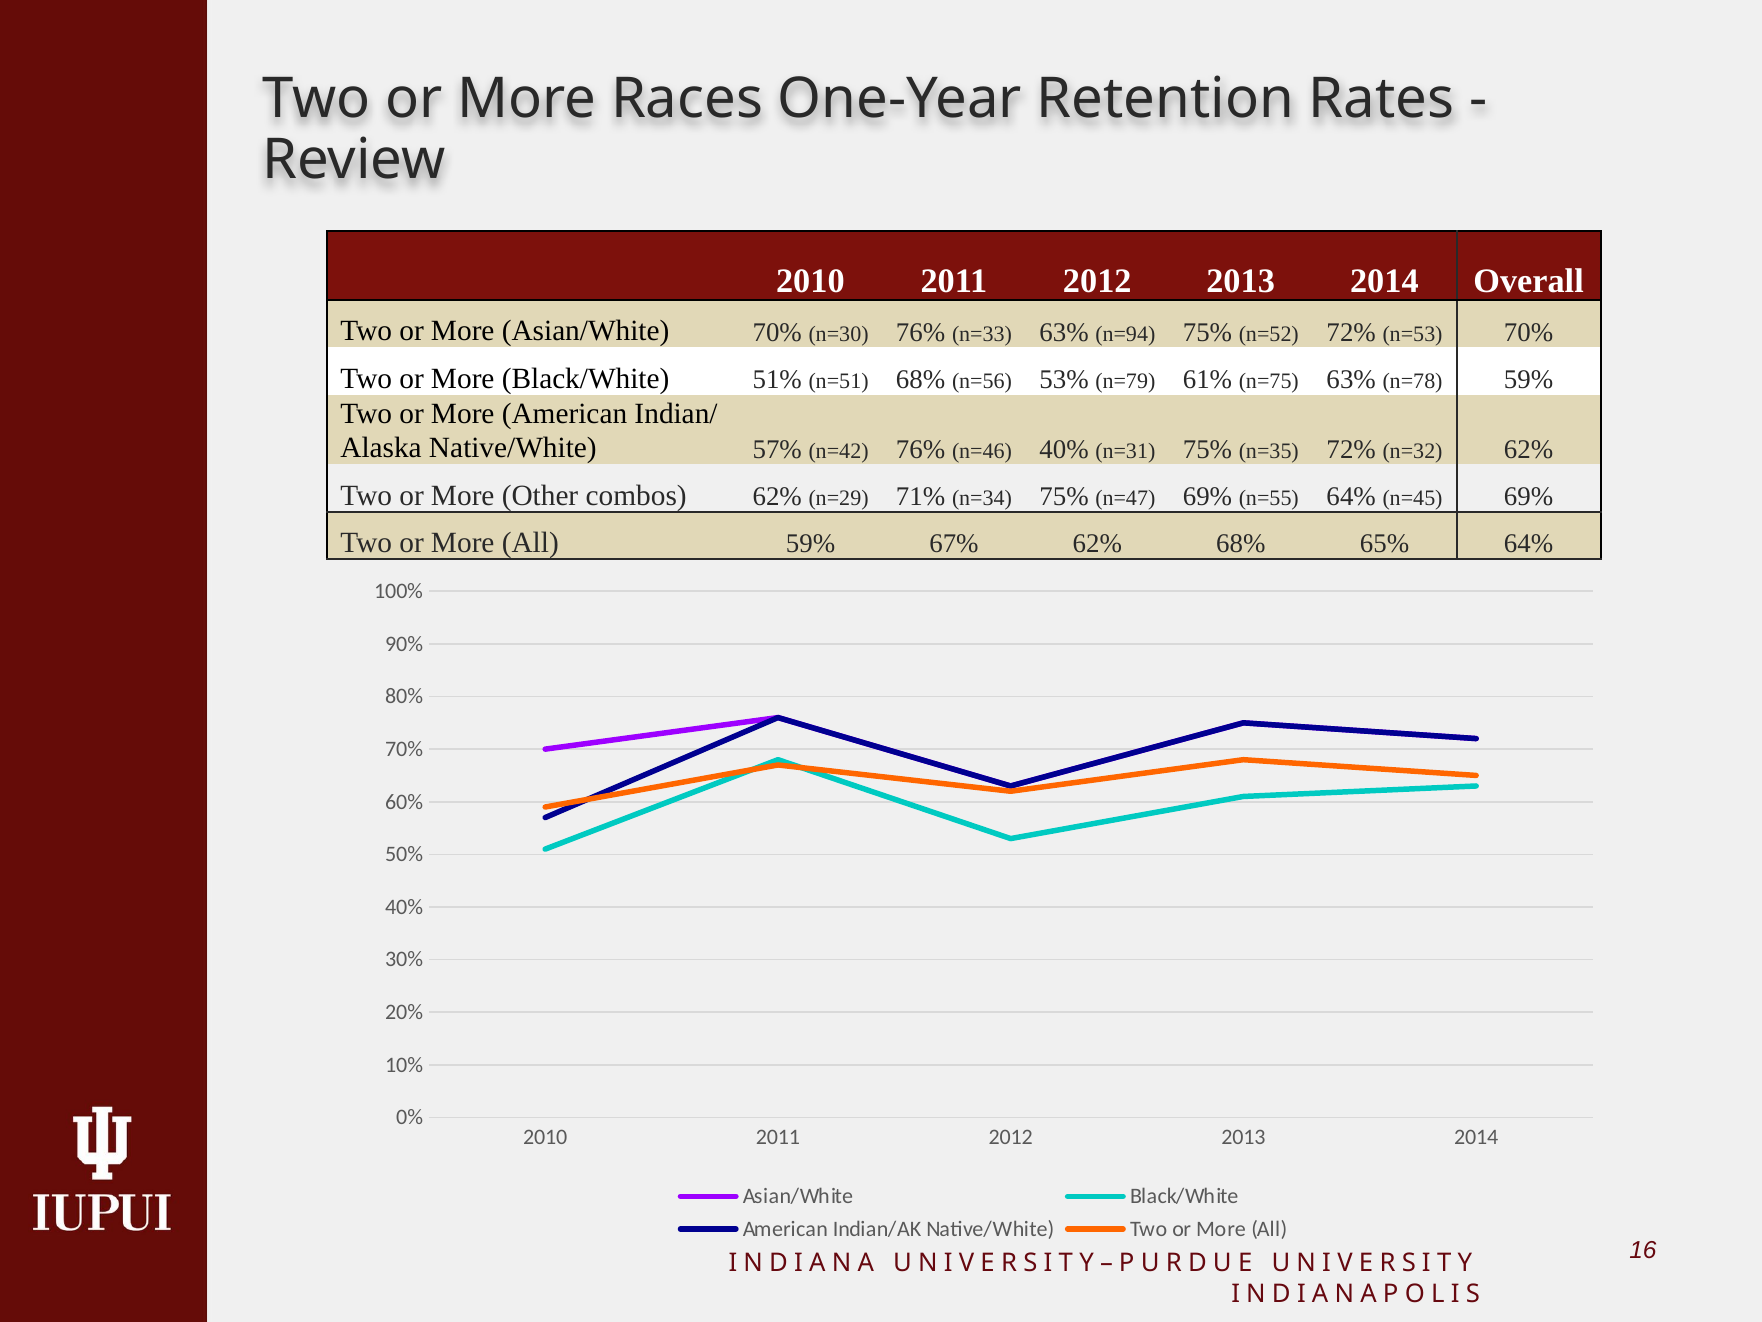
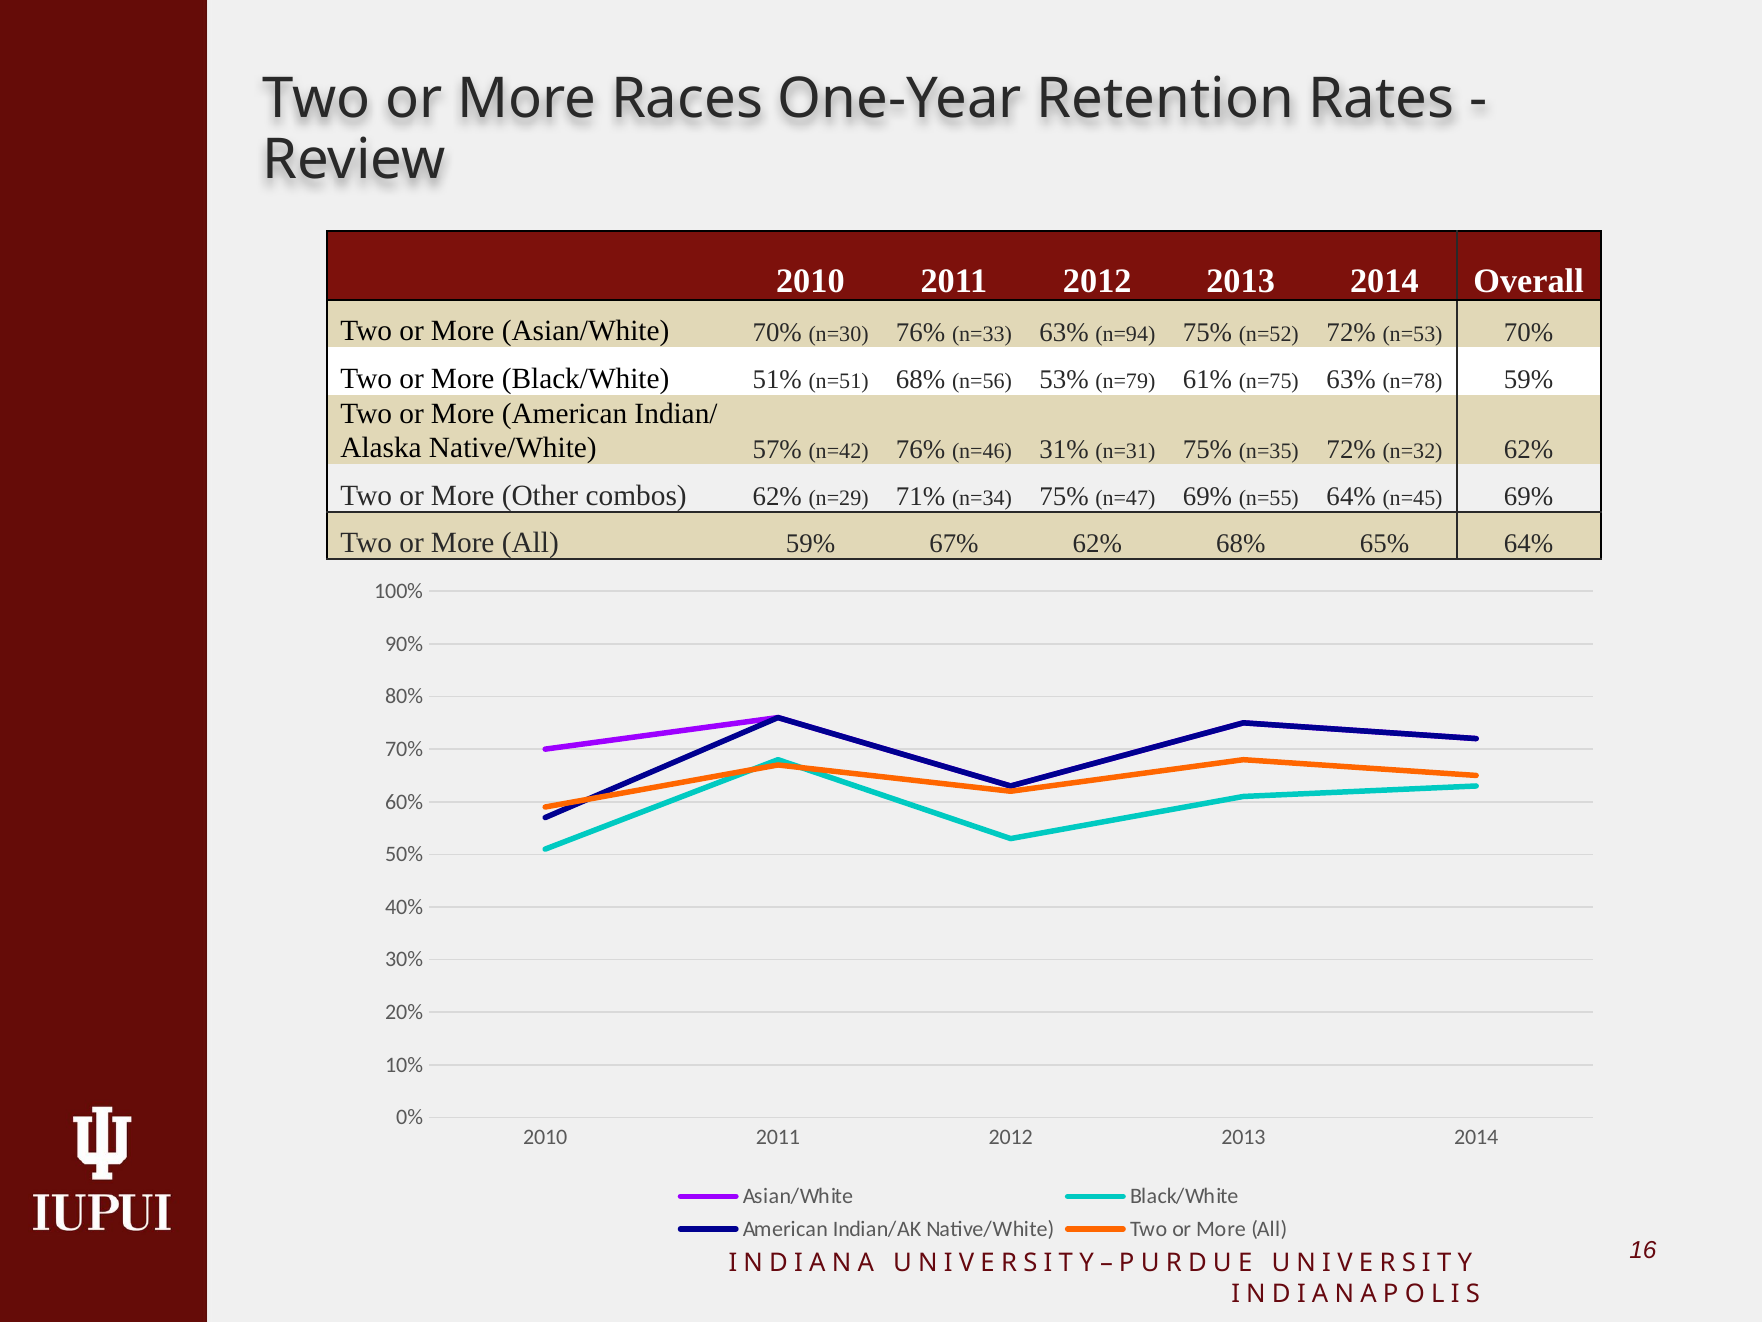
n=46 40%: 40% -> 31% (1064, 449)
